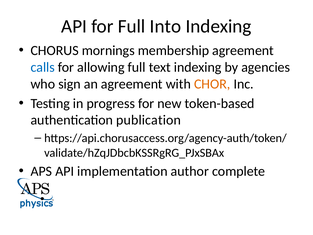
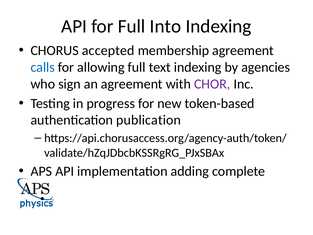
mornings: mornings -> accepted (108, 50)
CHOR colour: orange -> purple (212, 84)
author: author -> adding (190, 171)
